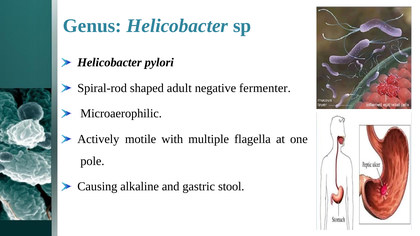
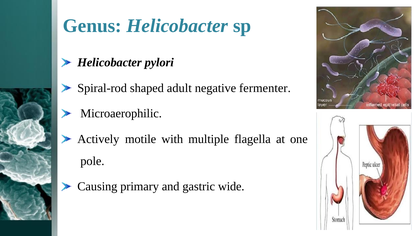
alkaline: alkaline -> primary (140, 187)
stool: stool -> wide (231, 187)
